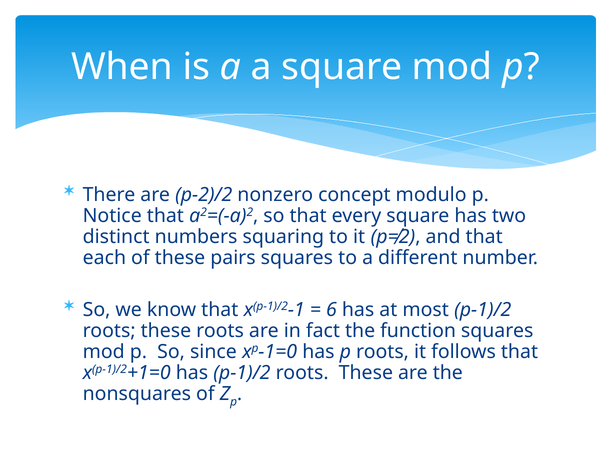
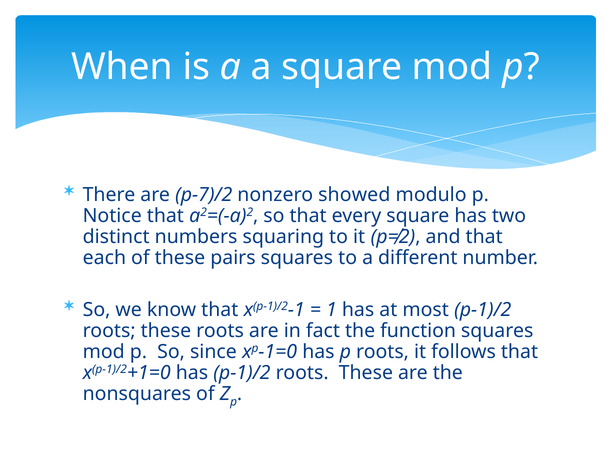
p-2)/2: p-2)/2 -> p-7)/2 (204, 195)
concept: concept -> showed (354, 195)
6: 6 -> 1 (331, 310)
